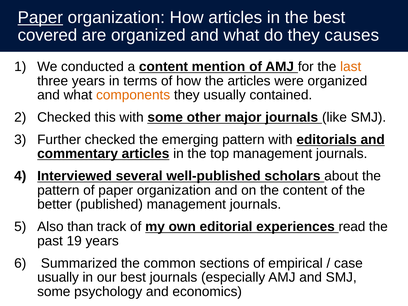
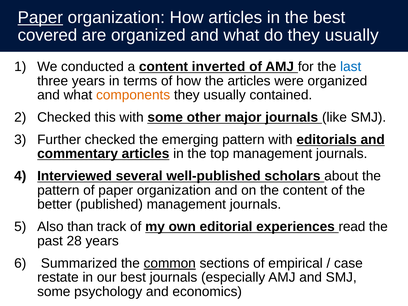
do they causes: causes -> usually (352, 35)
mention: mention -> inverted (219, 67)
last colour: orange -> blue (351, 67)
19: 19 -> 28 (74, 241)
common underline: none -> present (170, 263)
usually: usually -> restate (58, 277)
